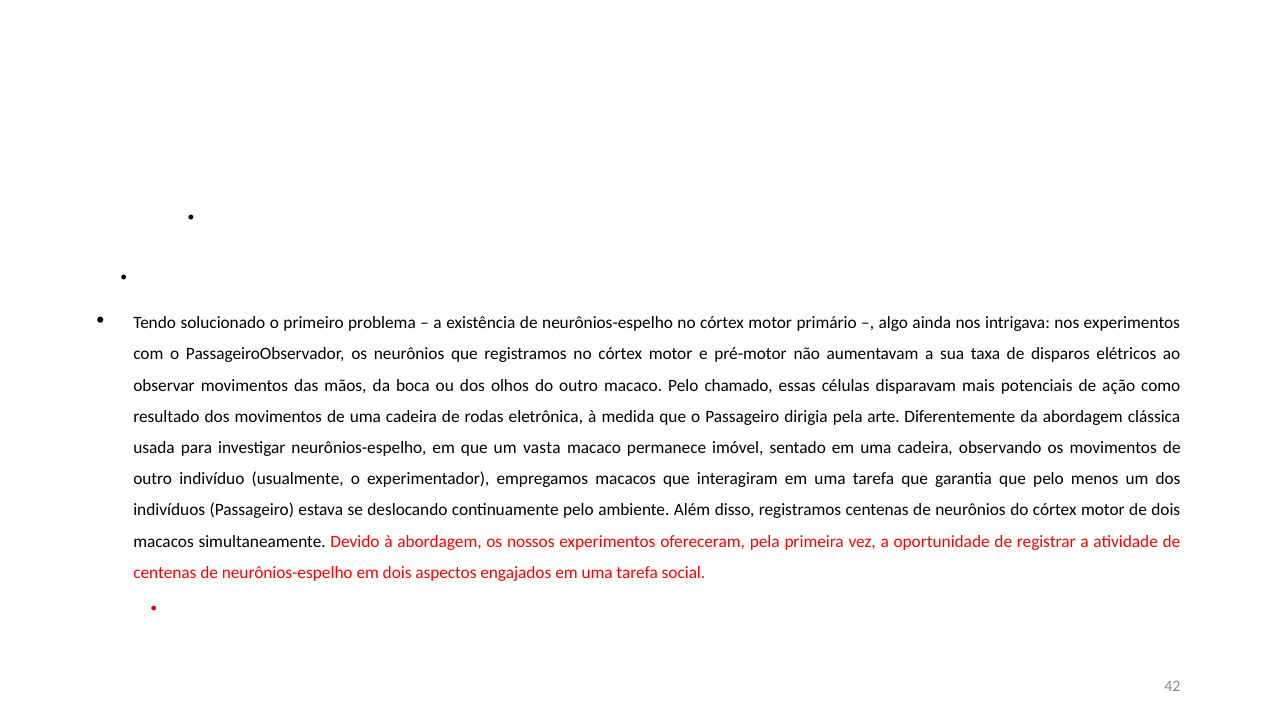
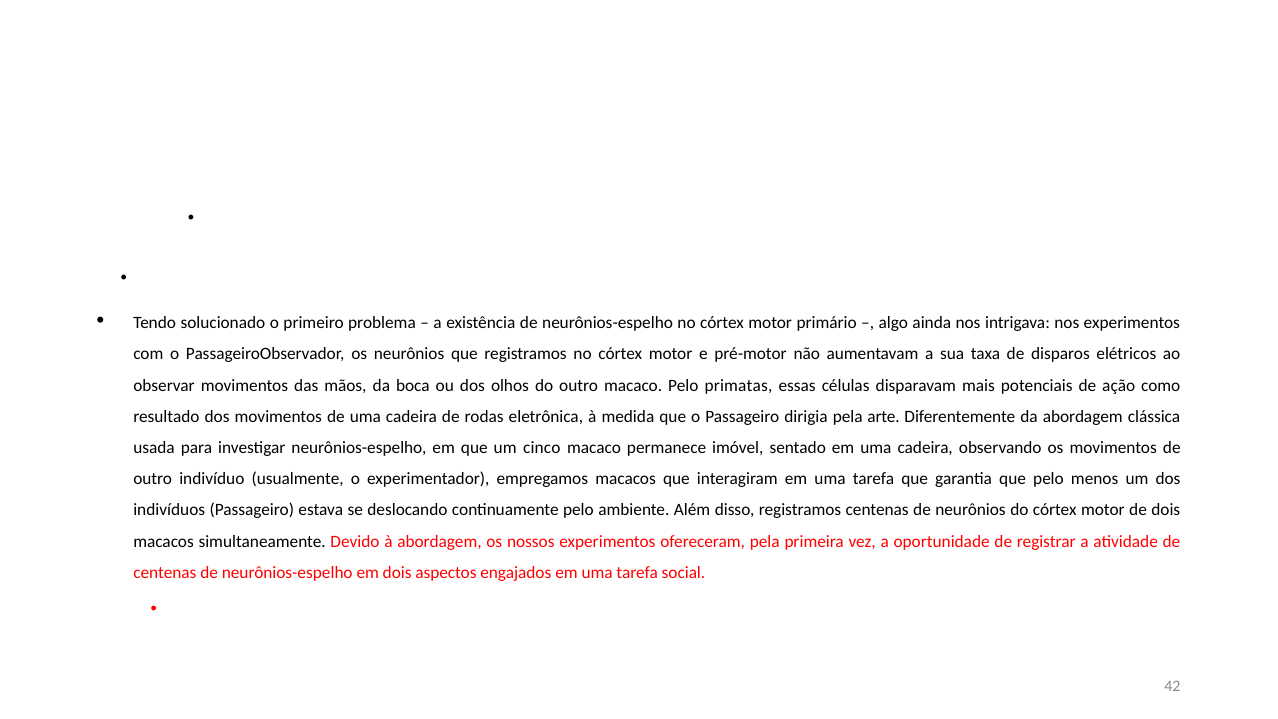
chamado: chamado -> primatas (738, 385)
vasta: vasta -> cinco (542, 448)
